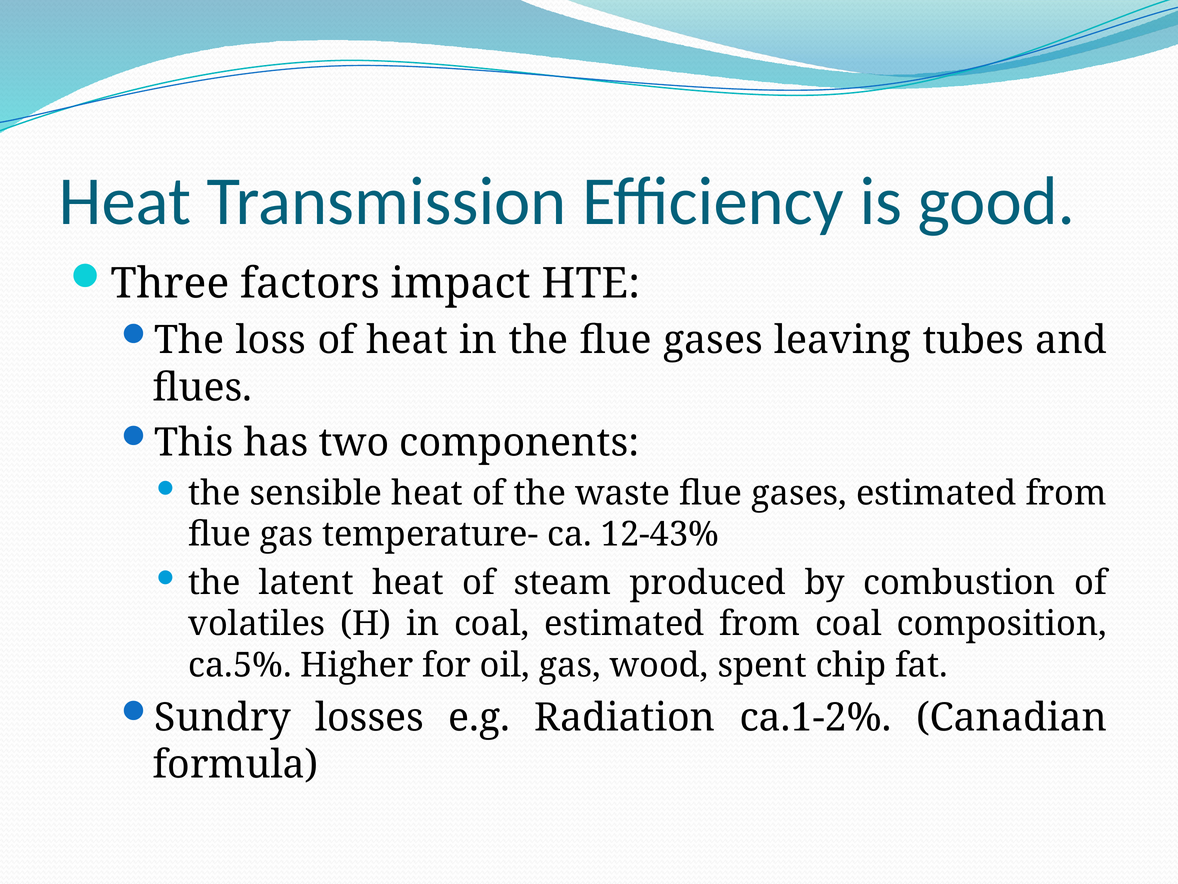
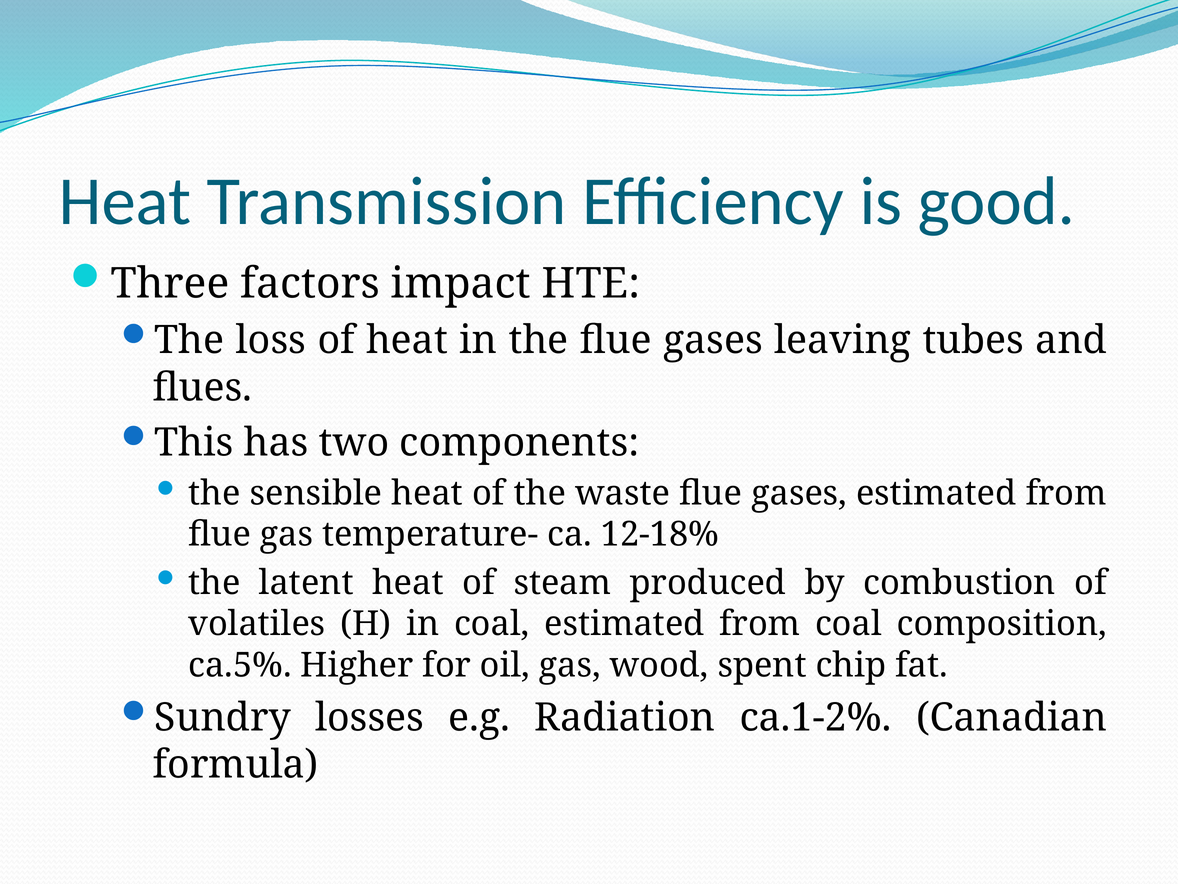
12-43%: 12-43% -> 12-18% (660, 534)
